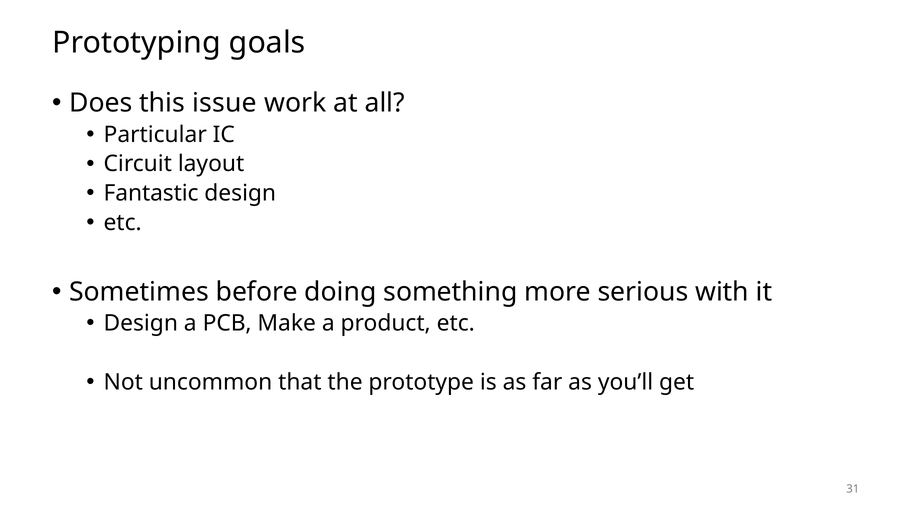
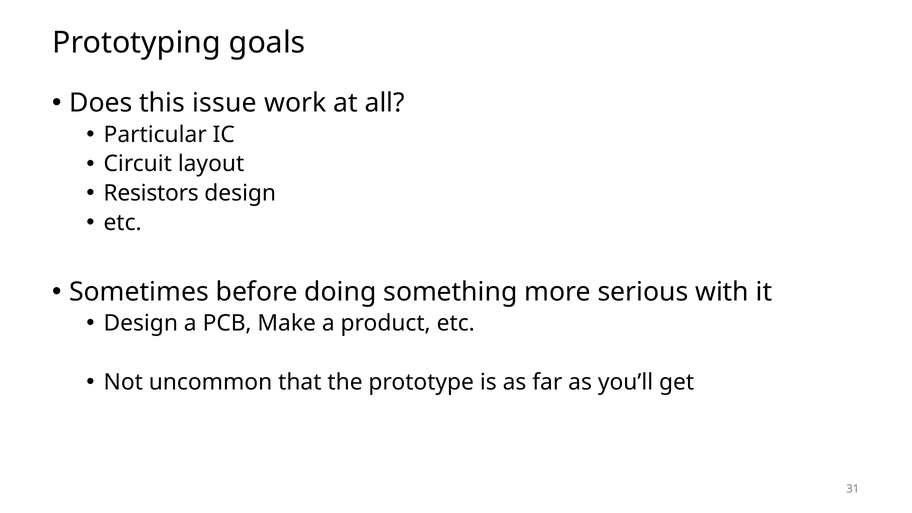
Fantastic: Fantastic -> Resistors (151, 193)
